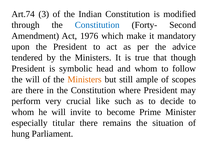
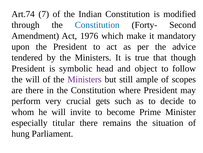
3: 3 -> 7 (44, 14)
and whom: whom -> object (146, 68)
Ministers colour: orange -> purple (85, 79)
like: like -> gets (103, 101)
